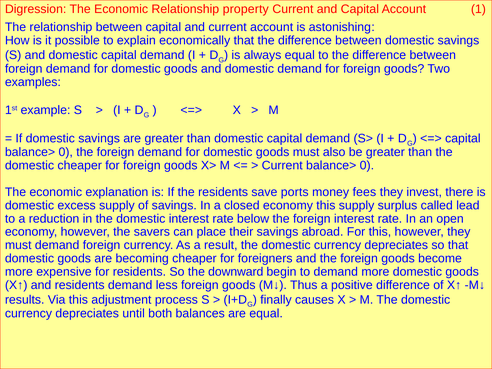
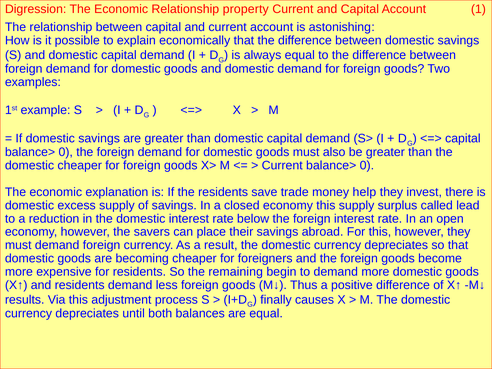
ports: ports -> trade (295, 192)
fees: fees -> help (364, 192)
downward: downward -> remaining (236, 272)
